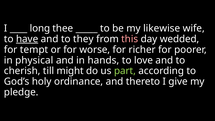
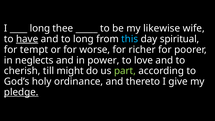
to they: they -> long (83, 39)
this colour: pink -> light blue (130, 39)
wedded: wedded -> spiritual (180, 39)
physical: physical -> neglects (34, 60)
hands: hands -> power (103, 60)
pledge underline: none -> present (21, 92)
